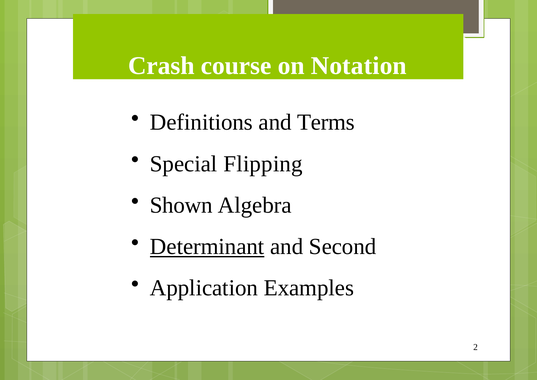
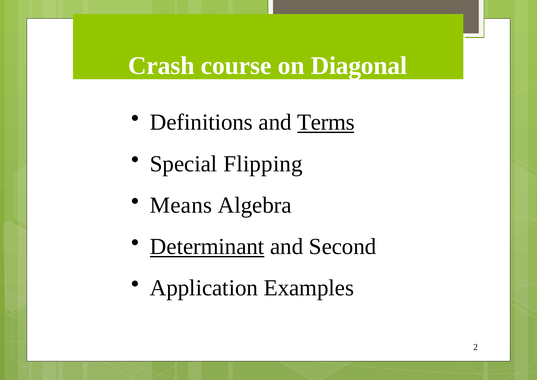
Notation: Notation -> Diagonal (359, 66)
Terms underline: none -> present (326, 122)
Shown: Shown -> Means (181, 205)
